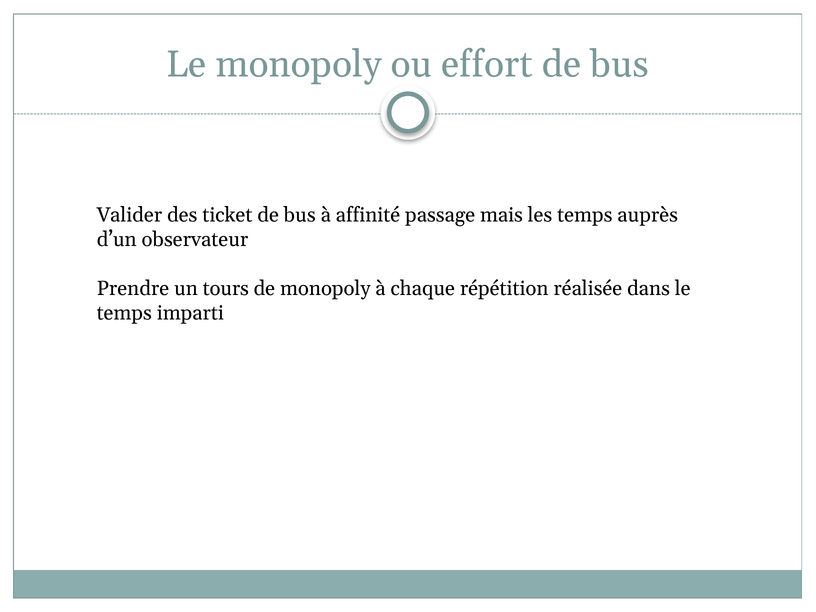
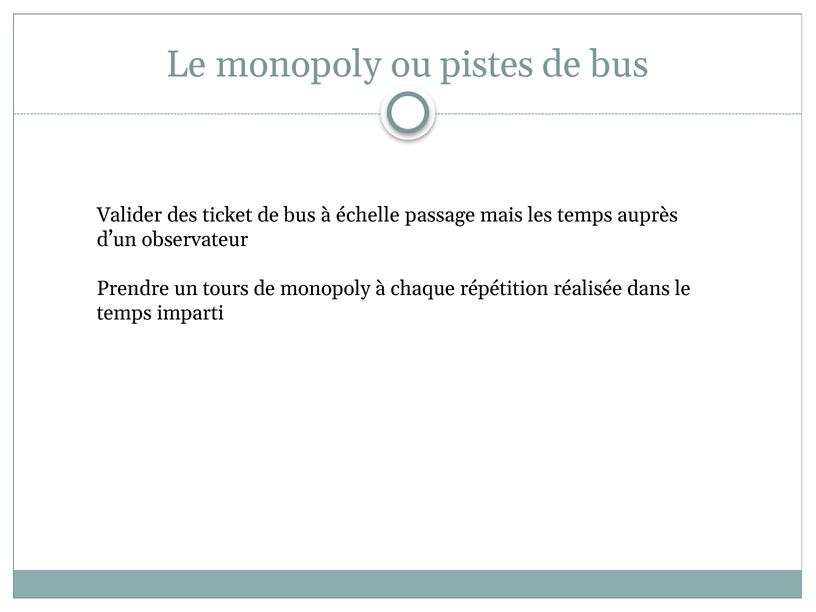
effort: effort -> pistes (487, 64)
affinité: affinité -> échelle (368, 215)
